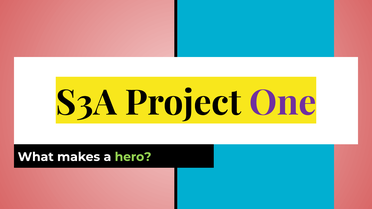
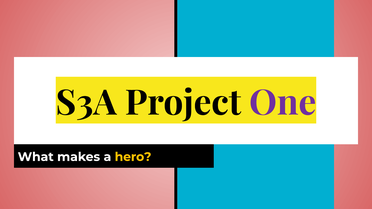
hero colour: light green -> yellow (133, 157)
